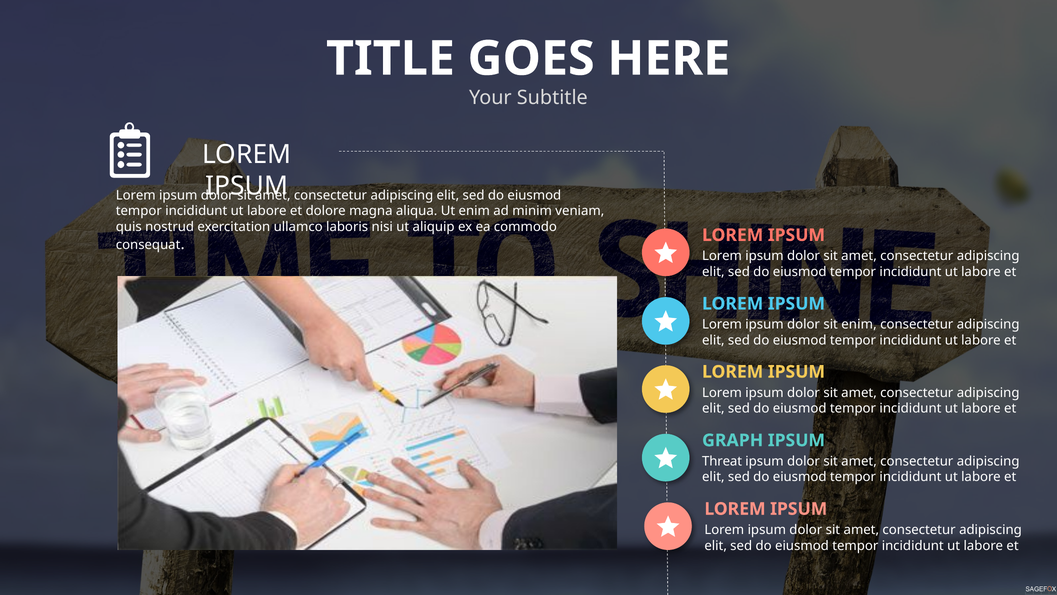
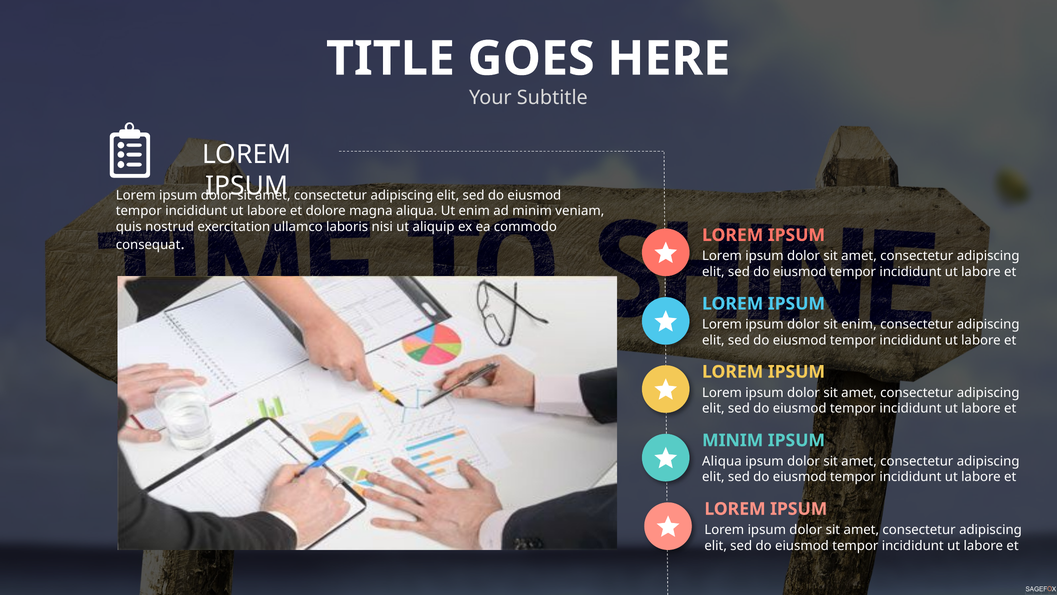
GRAPH: GRAPH -> MINIM (733, 440)
Threat: Threat -> Aliqua (722, 461)
